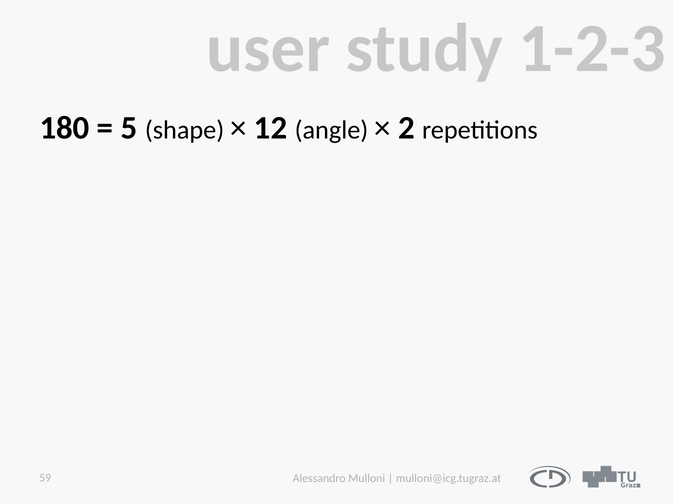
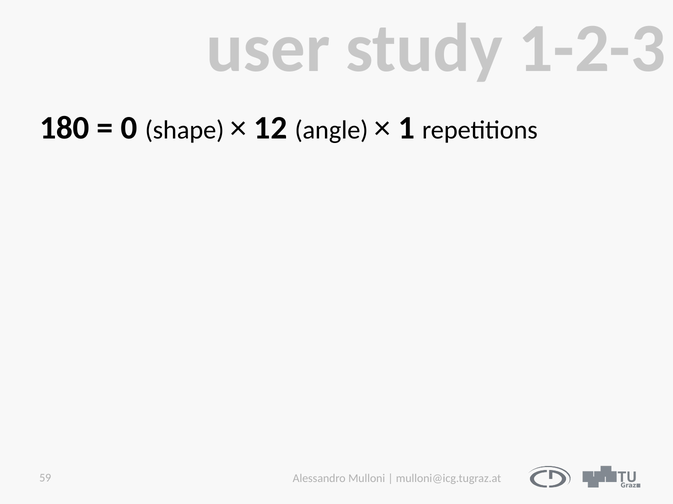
5: 5 -> 0 (129, 128)
2: 2 -> 1 (406, 128)
